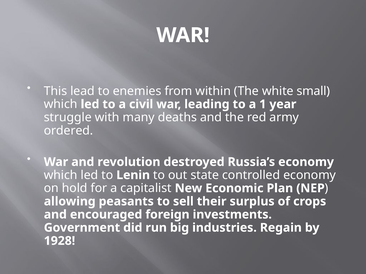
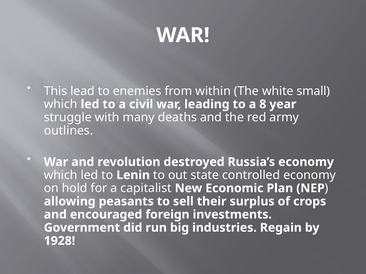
1: 1 -> 8 (263, 104)
ordered: ordered -> outlines (68, 131)
